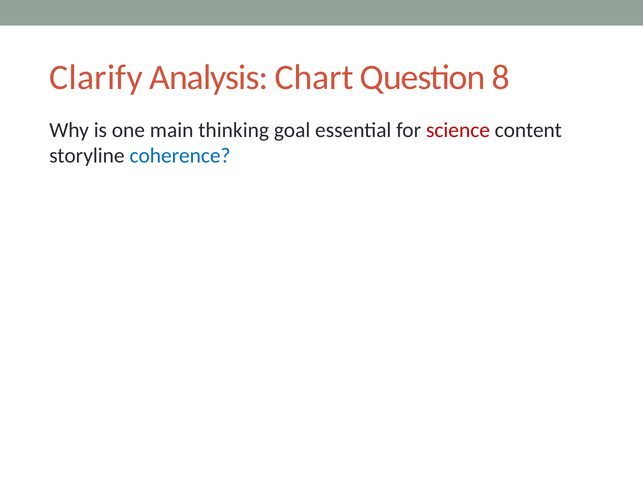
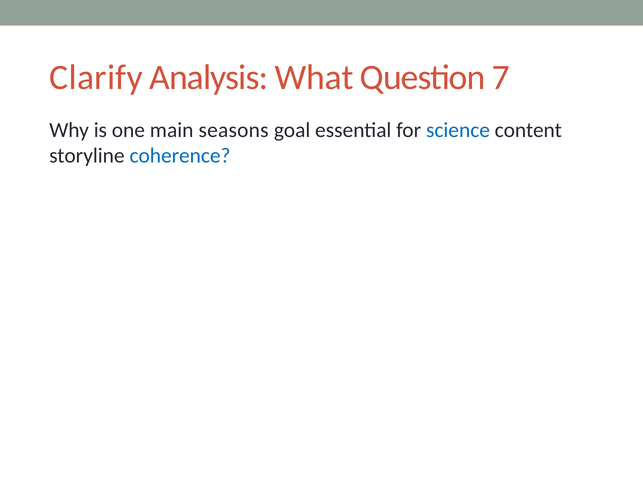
Chart: Chart -> What (314, 77)
8: 8 -> 7 (501, 77)
thinking: thinking -> seasons (234, 130)
science colour: red -> blue (458, 130)
